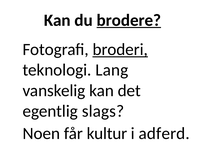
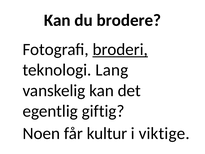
brodere underline: present -> none (129, 20)
slags: slags -> giftig (103, 111)
adferd: adferd -> viktige (164, 133)
